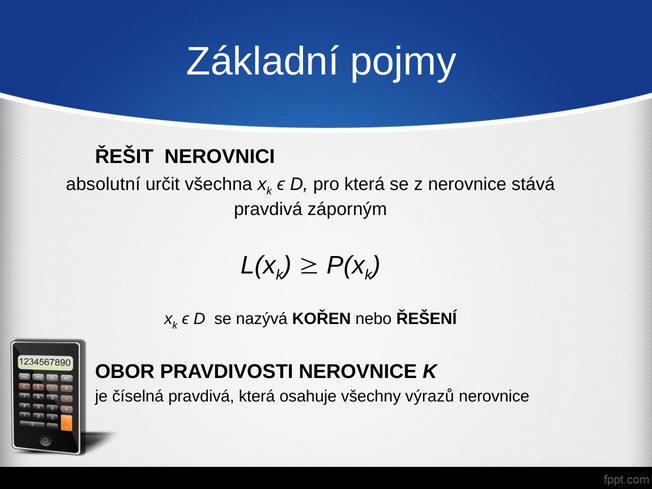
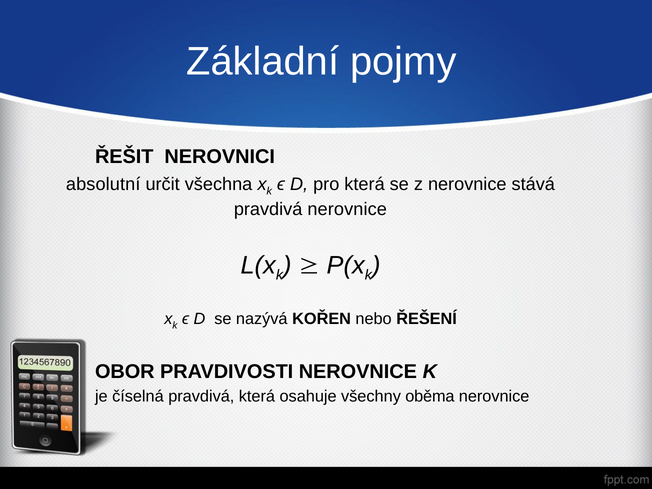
pravdivá záporným: záporným -> nerovnice (347, 209)
výrazů: výrazů -> oběma (430, 397)
